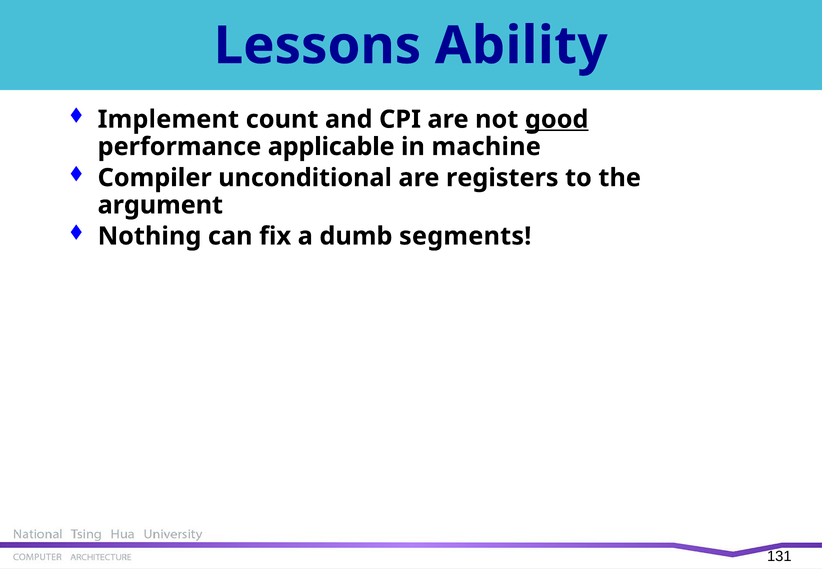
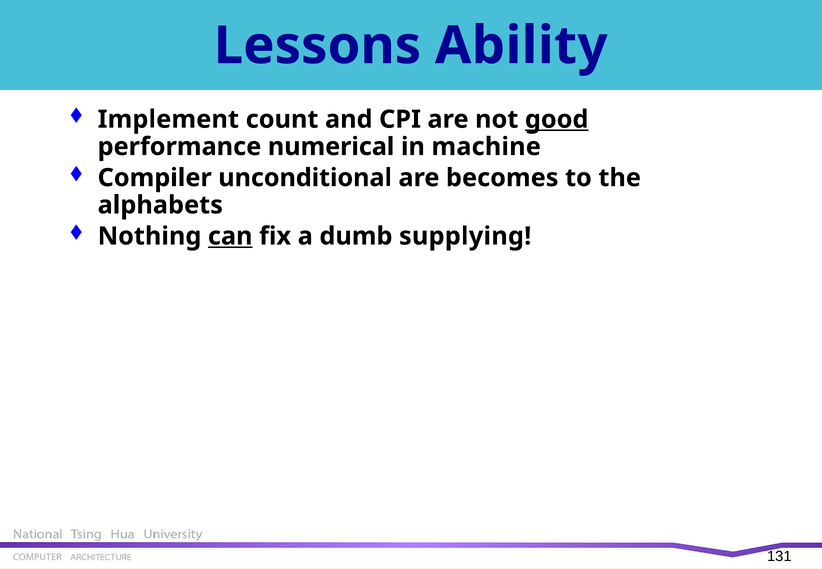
applicable: applicable -> numerical (331, 147)
registers: registers -> becomes (502, 178)
argument: argument -> alphabets (160, 205)
can underline: none -> present (230, 236)
segments: segments -> supplying (465, 236)
